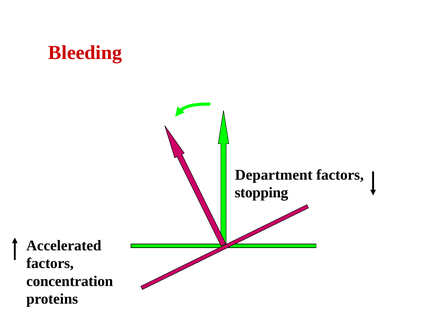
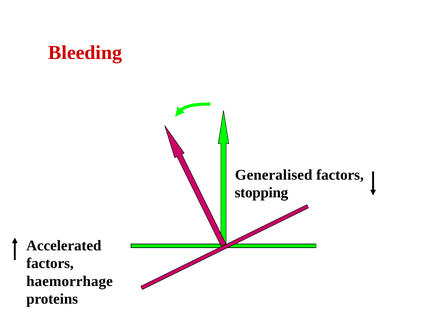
Department: Department -> Generalised (274, 175)
concentration: concentration -> haemorrhage (70, 282)
